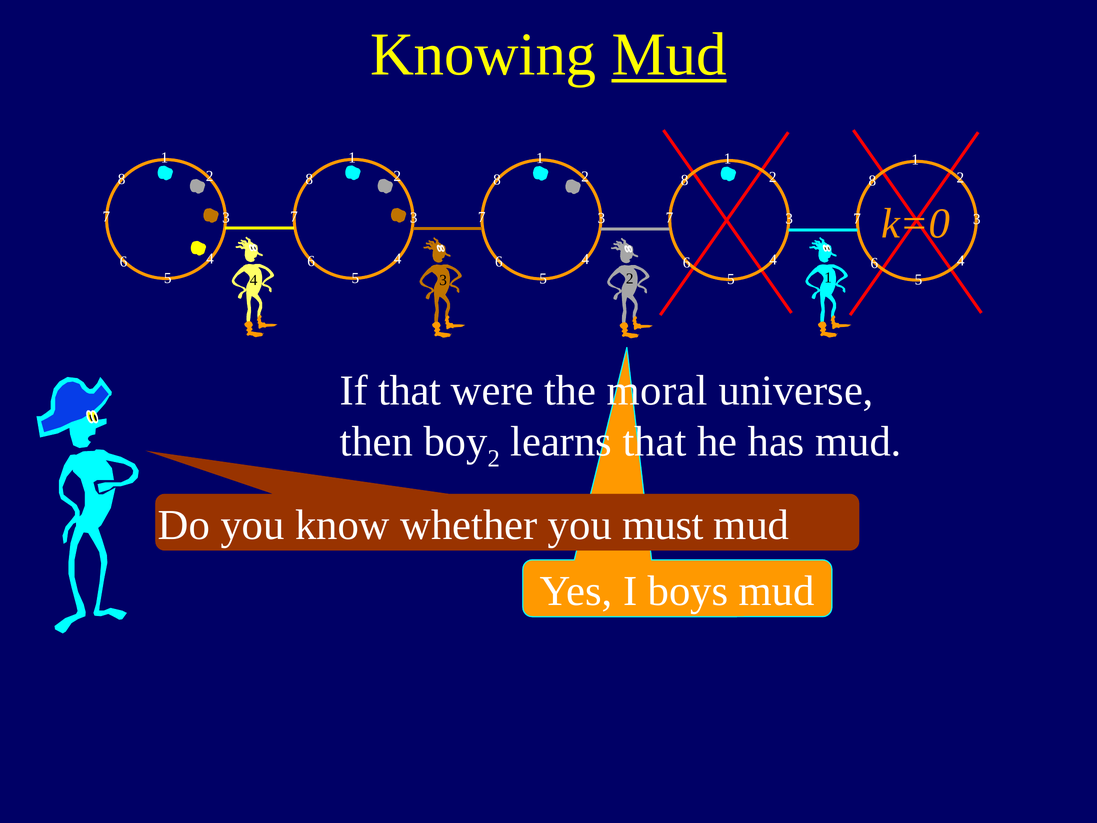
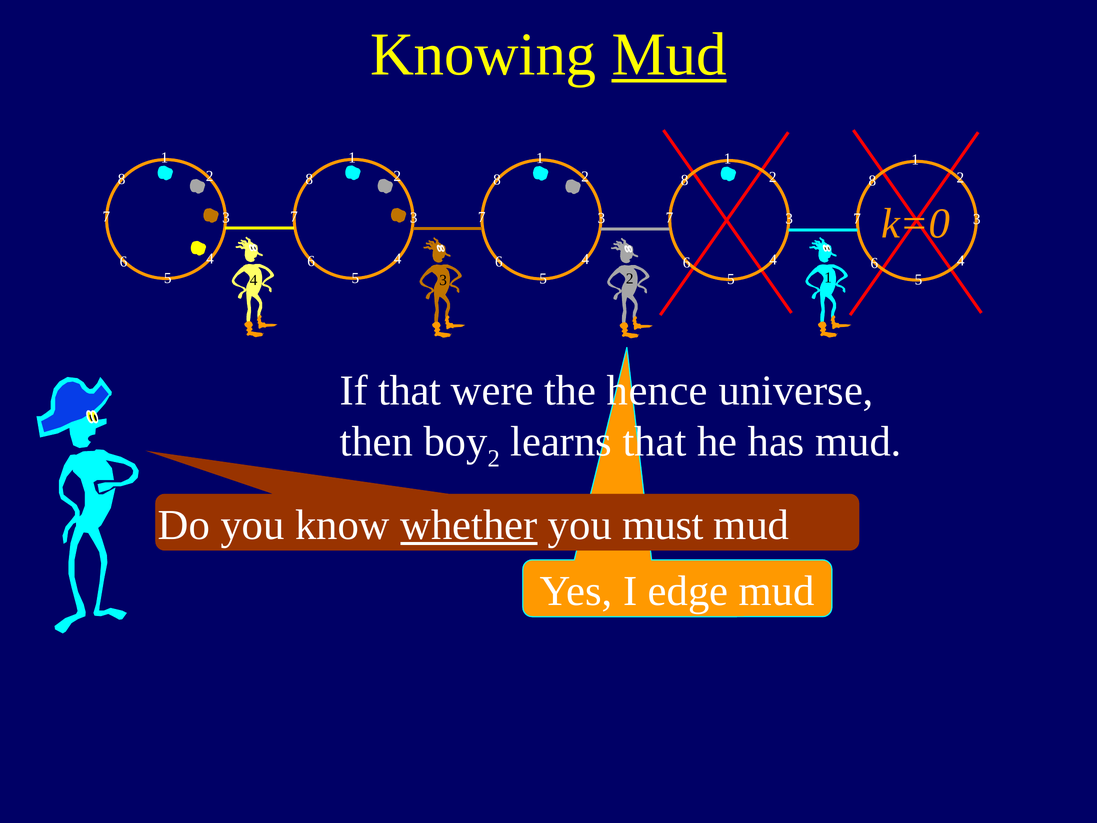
moral: moral -> hence (657, 391)
whether underline: none -> present (469, 525)
boys: boys -> edge (688, 591)
